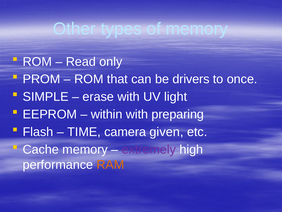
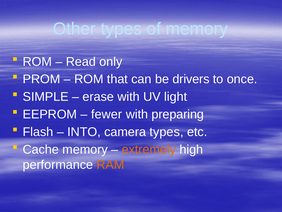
within: within -> fewer (107, 114)
TIME: TIME -> INTO (84, 132)
camera given: given -> types (166, 132)
extremely colour: purple -> orange (149, 149)
